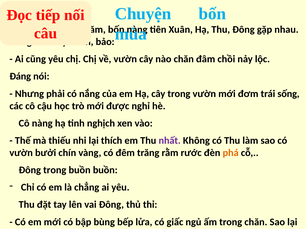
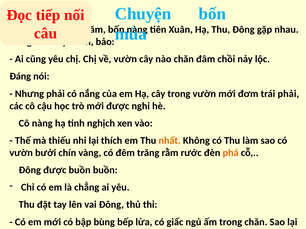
trái sống: sống -> phải (288, 94)
nhất colour: purple -> orange (170, 141)
Đông trong: trong -> được (55, 170)
